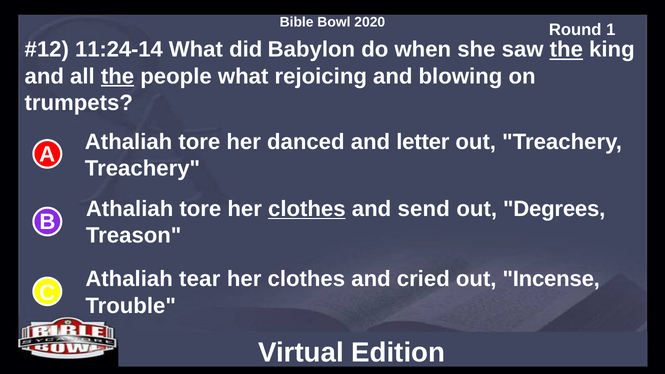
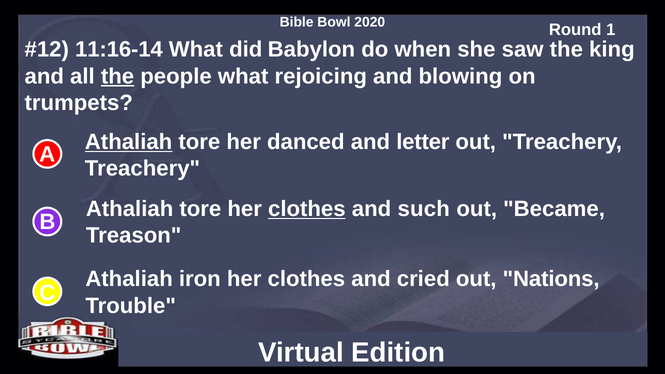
11:24-14: 11:24-14 -> 11:16-14 (119, 50)
the underline: present -> none (566, 50)
Athaliah underline: none -> present (129, 142)
send: send -> such (424, 209)
Degrees: Degrees -> Became (554, 209)
tear: tear -> iron (200, 279)
Incense: Incense -> Nations (551, 279)
